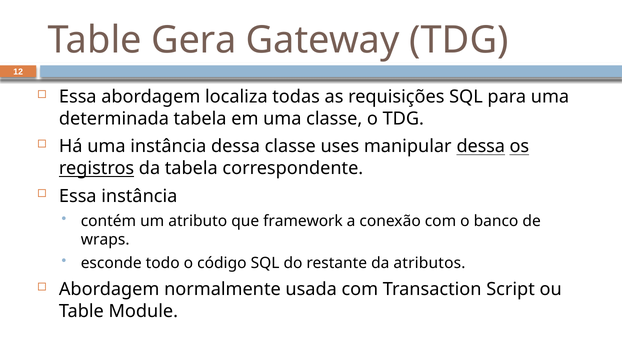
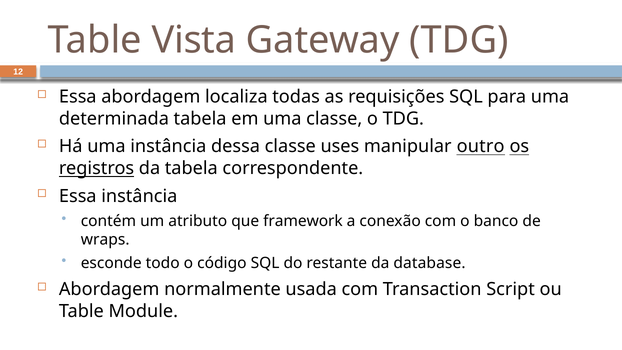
Gera: Gera -> Vista (194, 40)
manipular dessa: dessa -> outro (481, 146)
atributos: atributos -> database (429, 263)
